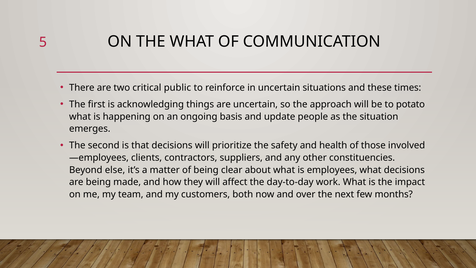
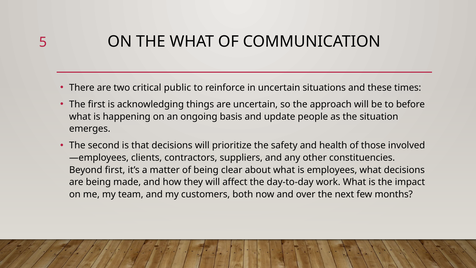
potato: potato -> before (410, 104)
Beyond else: else -> first (115, 170)
